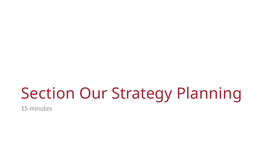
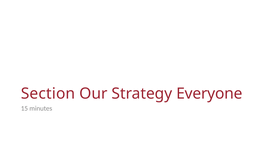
Planning: Planning -> Everyone (209, 94)
